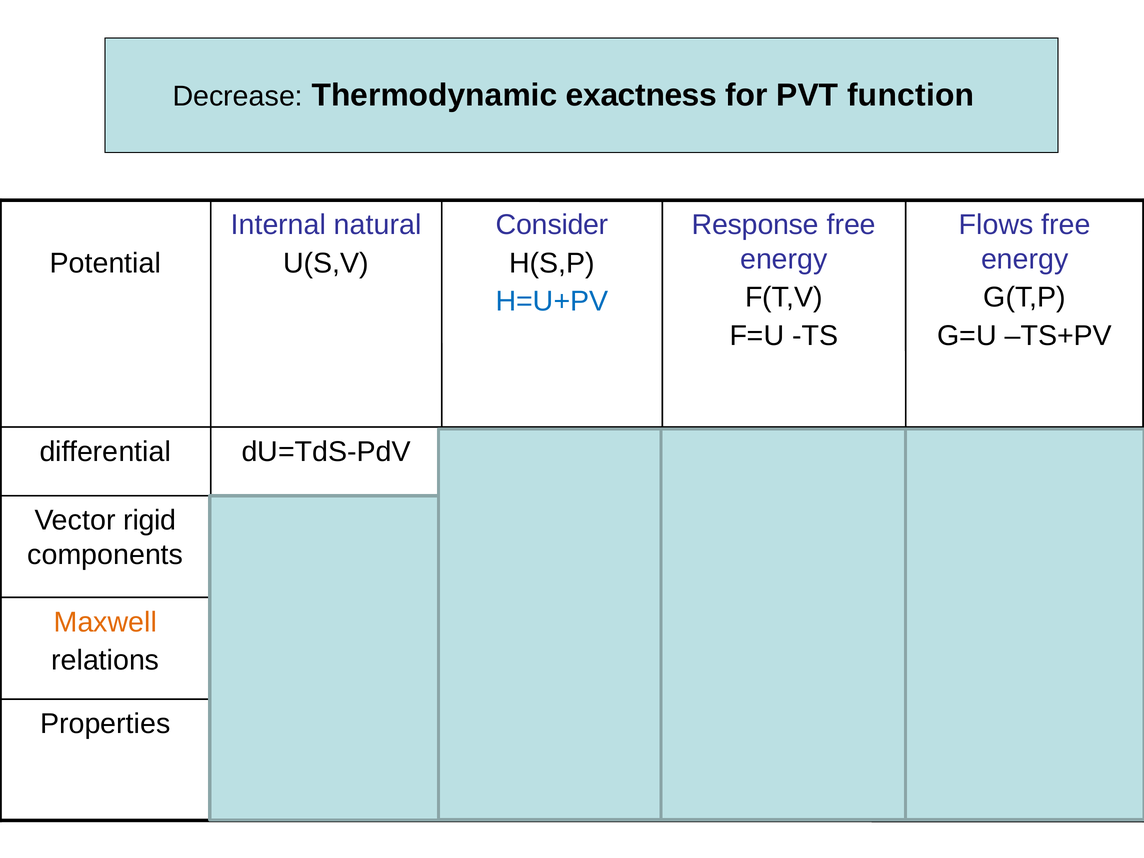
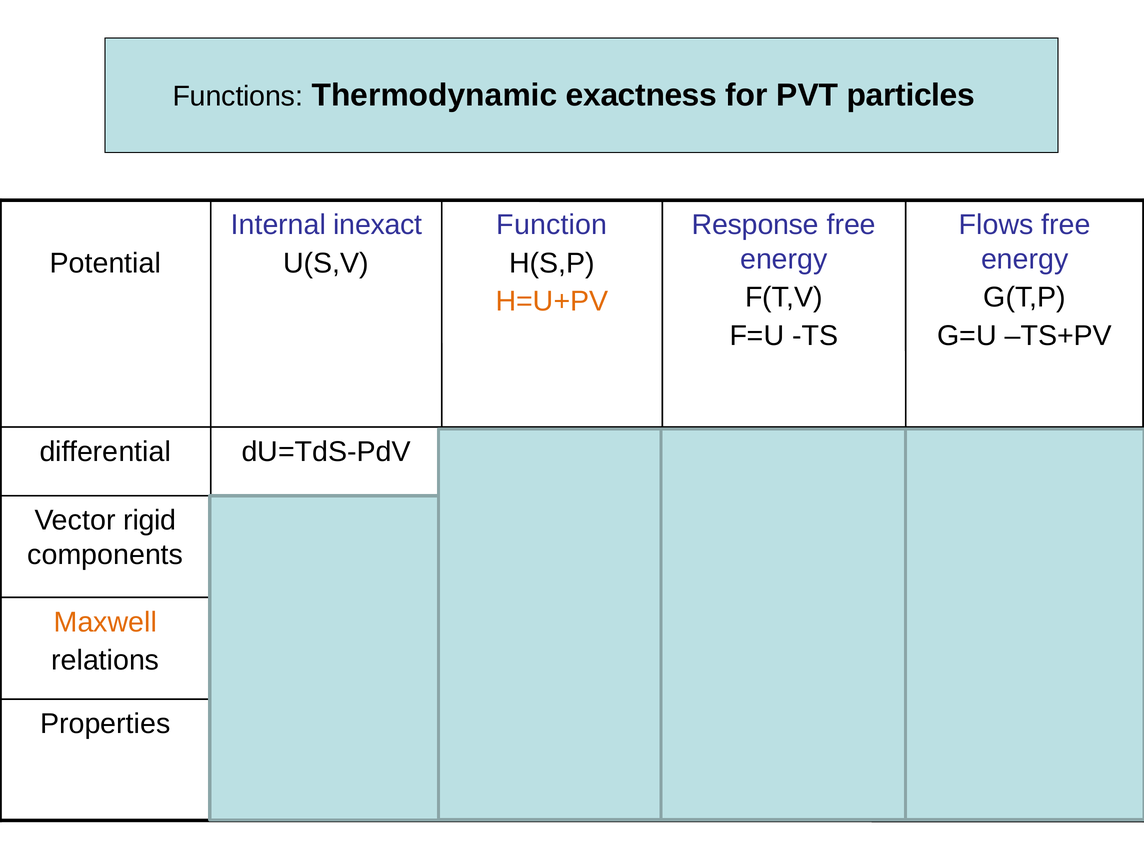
Decrease: Decrease -> Functions (238, 96)
function: function -> particles (911, 95)
natural: natural -> inexact (378, 225)
Consider: Consider -> Function (552, 225)
H=U+PV colour: blue -> orange (552, 301)
